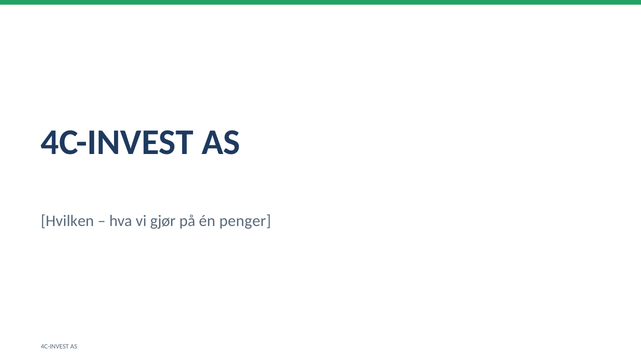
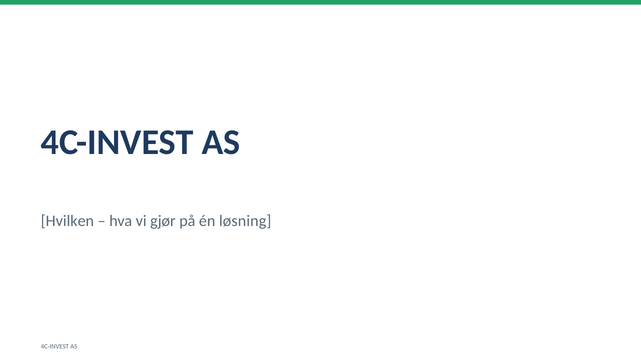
penger: penger -> løsning (245, 221)
